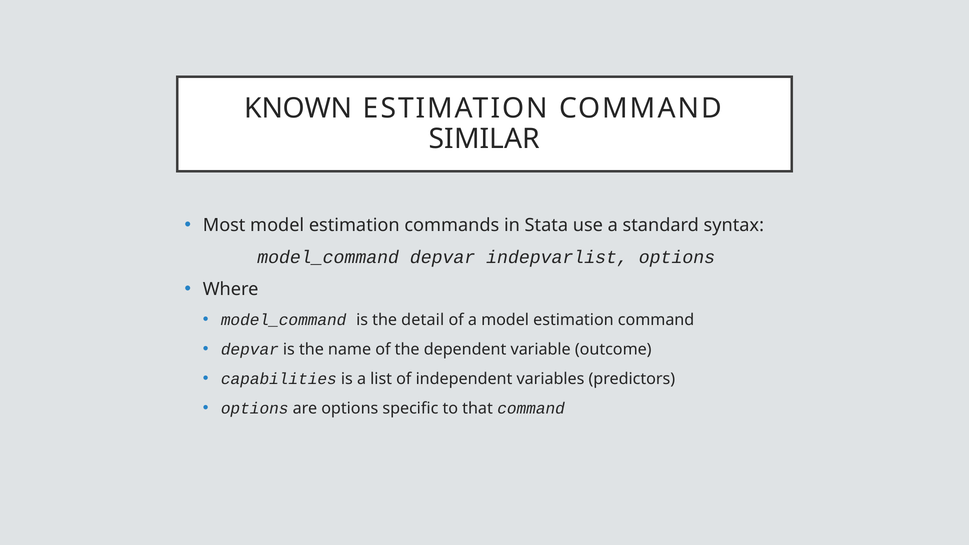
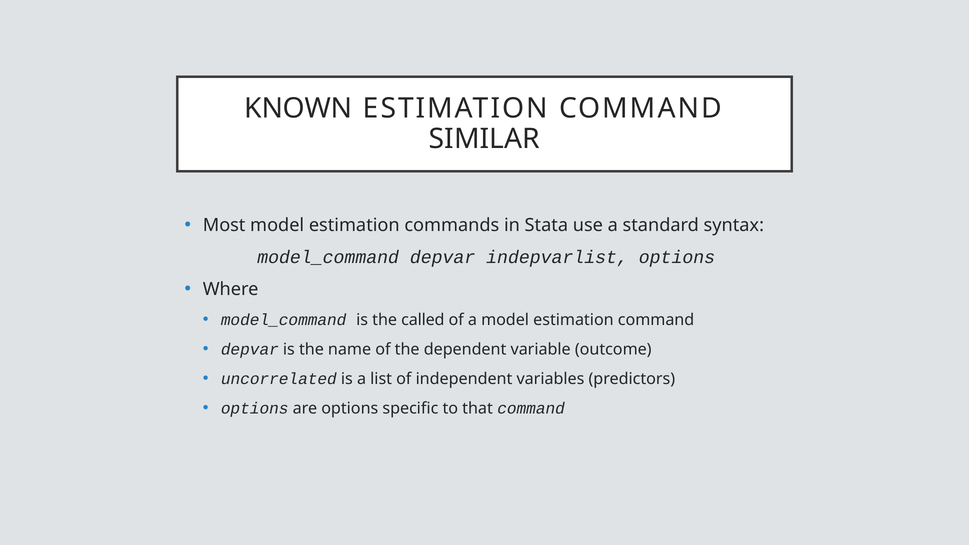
detail: detail -> called (423, 320)
capabilities: capabilities -> uncorrelated (279, 379)
